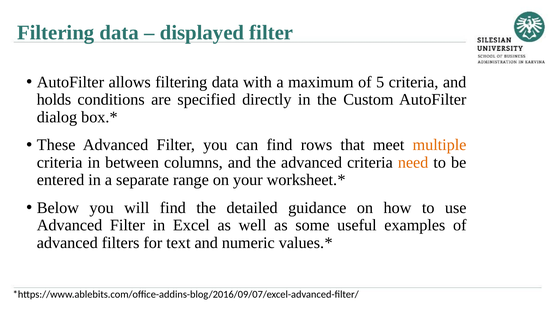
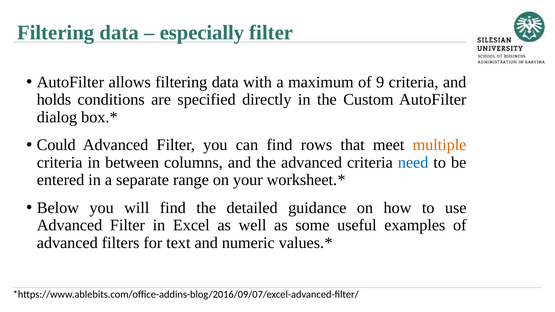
displayed: displayed -> especially (202, 33)
5: 5 -> 9 (380, 82)
These: These -> Could (56, 145)
need colour: orange -> blue (413, 163)
